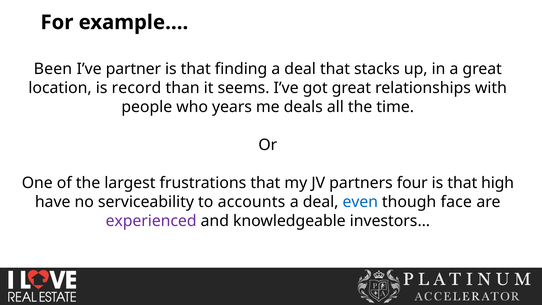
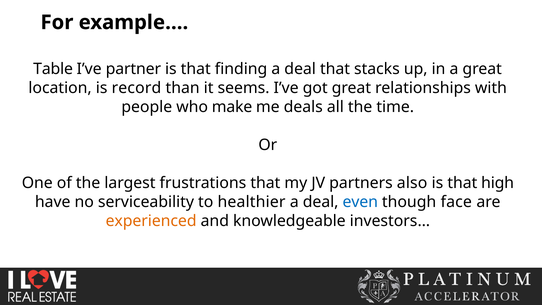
Been: Been -> Table (53, 69)
years: years -> make (232, 107)
four: four -> also (412, 183)
accounts: accounts -> healthier (252, 202)
experienced colour: purple -> orange (151, 221)
